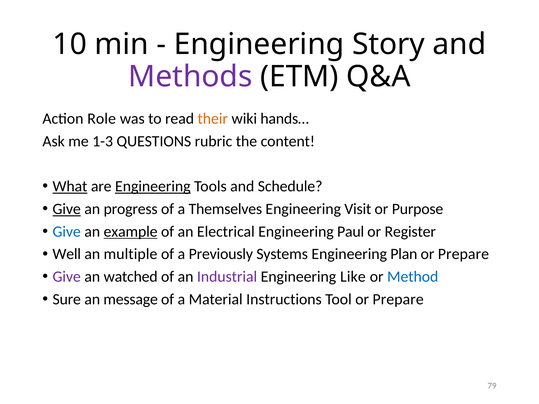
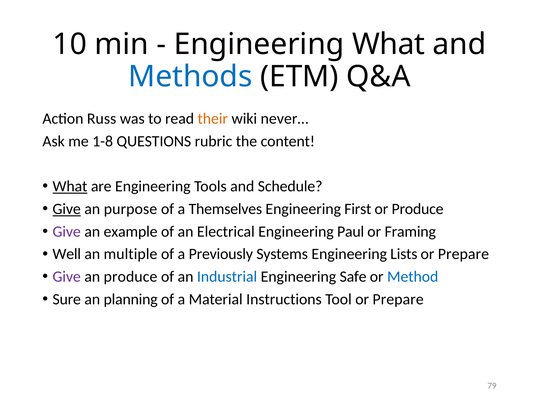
Engineering Story: Story -> What (389, 44)
Methods colour: purple -> blue (190, 77)
Role: Role -> Russ (102, 119)
hands…: hands… -> never… (285, 119)
1-3: 1-3 -> 1-8 (103, 141)
Engineering underline: present -> none (153, 186)
progress: progress -> purpose (130, 209)
Visit: Visit -> First (358, 209)
or Purpose: Purpose -> Produce (418, 209)
Give colour: blue -> purple (67, 232)
example underline: present -> none (131, 232)
Register: Register -> Framing (410, 232)
Plan: Plan -> Lists (404, 254)
an watched: watched -> produce (130, 277)
Industrial colour: purple -> blue (227, 277)
Like: Like -> Safe (353, 277)
message: message -> planning (131, 299)
